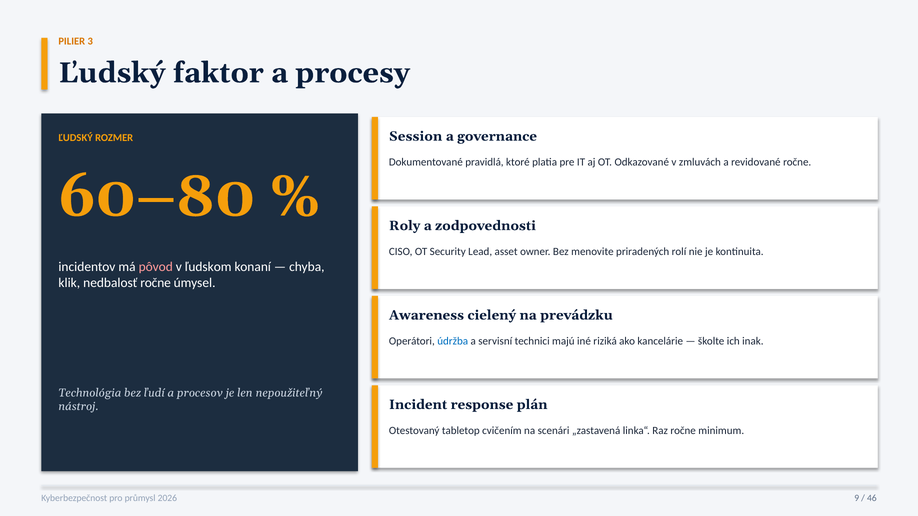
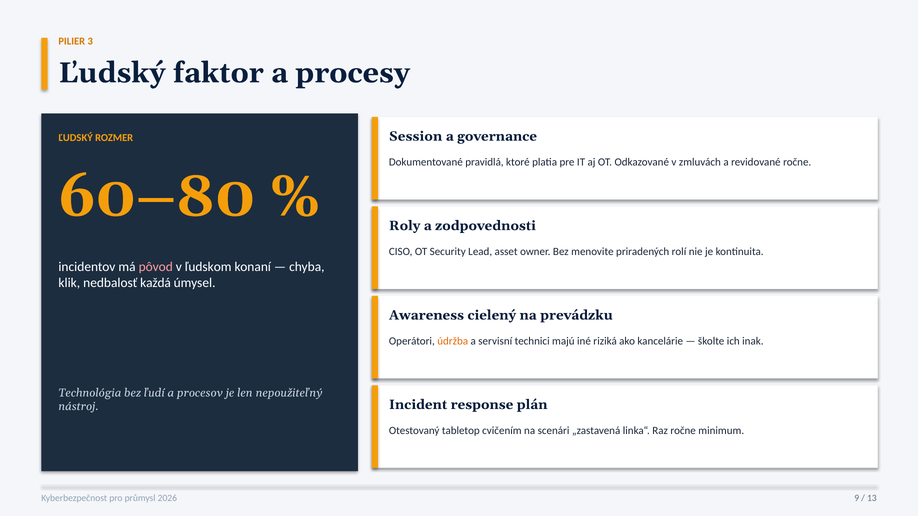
nedbalosť ročne: ročne -> každá (156, 283)
údržba colour: blue -> orange (453, 341)
46: 46 -> 13 (872, 499)
